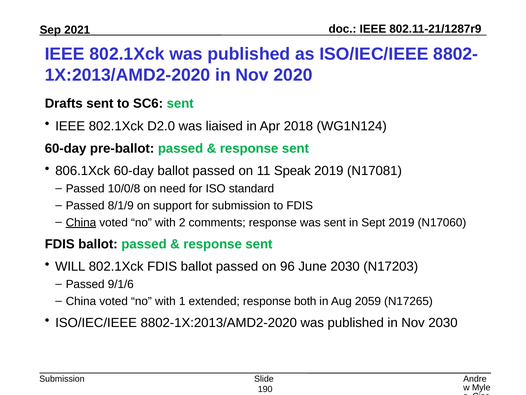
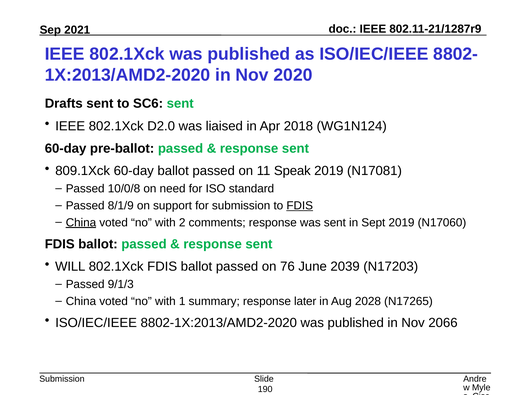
806.1Xck: 806.1Xck -> 809.1Xck (83, 171)
FDIS underline: none -> present (300, 205)
96: 96 -> 76 (287, 266)
June 2030: 2030 -> 2039 (345, 266)
9/1/6: 9/1/6 -> 9/1/3 (121, 284)
extended: extended -> summary (214, 301)
both: both -> later (305, 301)
2059: 2059 -> 2028 (368, 301)
Nov 2030: 2030 -> 2066 (443, 322)
